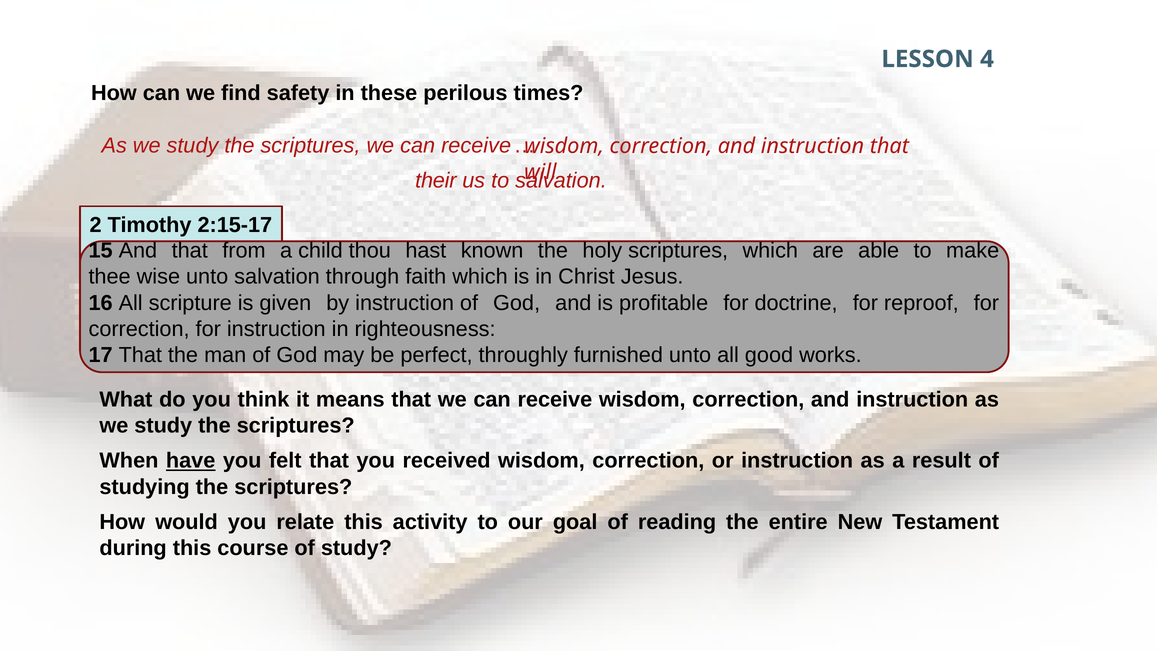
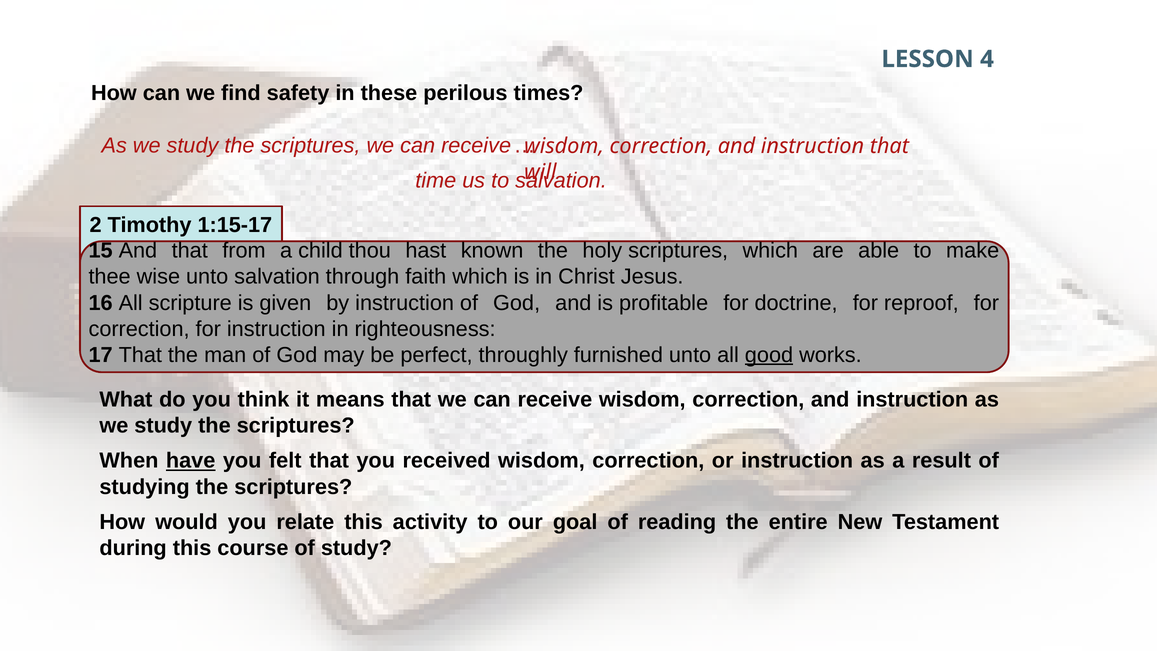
their: their -> time (436, 181)
2:15-17: 2:15-17 -> 1:15-17 (235, 225)
good underline: none -> present (769, 355)
